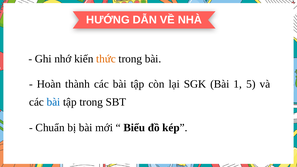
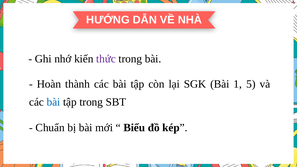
thức colour: orange -> purple (106, 59)
